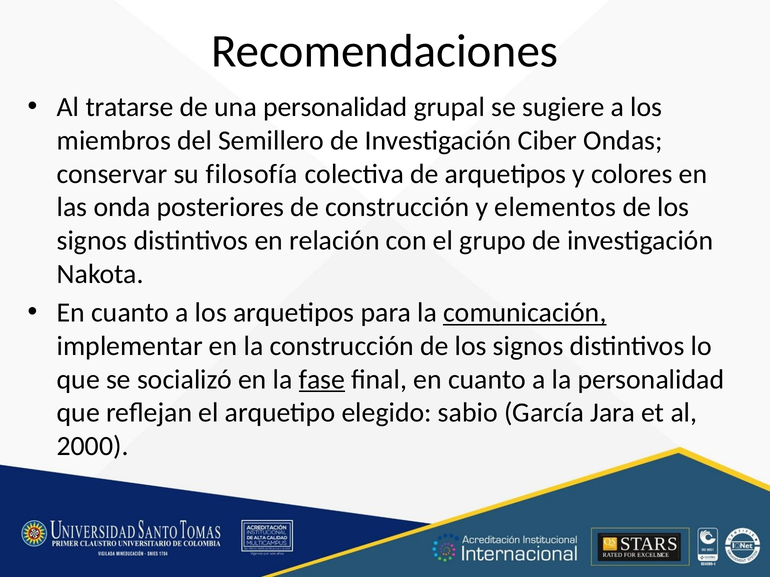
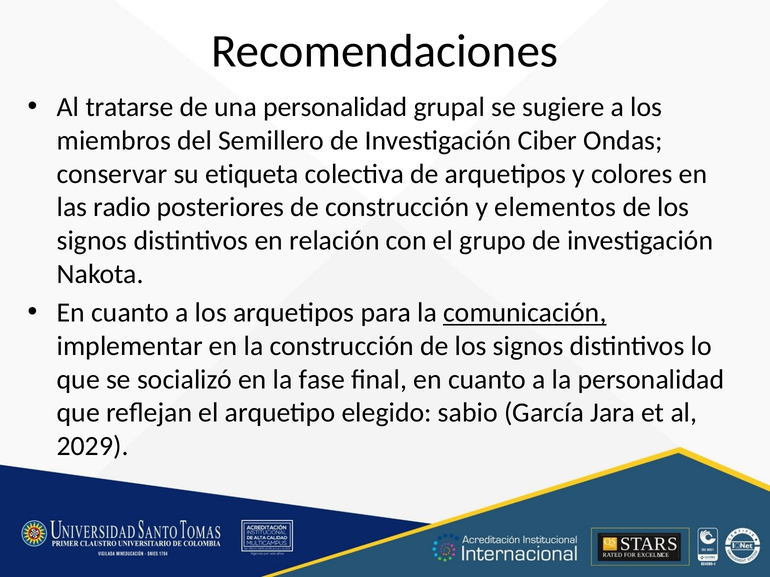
filosofía: filosofía -> etiqueta (252, 174)
onda: onda -> radio (122, 207)
fase underline: present -> none (322, 380)
2000: 2000 -> 2029 (93, 446)
